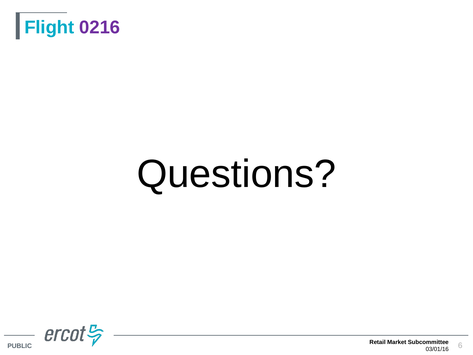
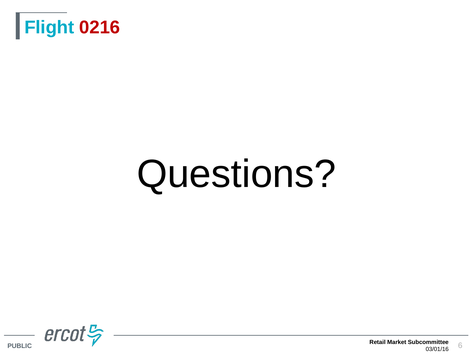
0216 colour: purple -> red (100, 27)
